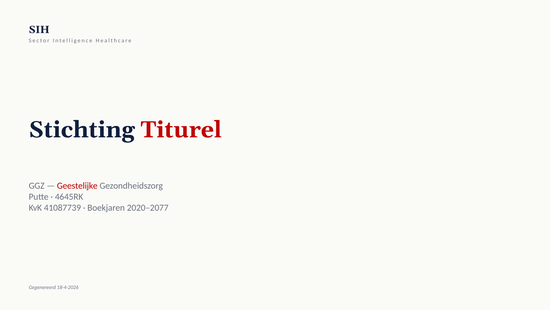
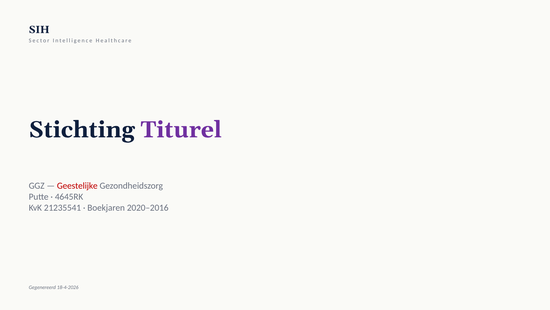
Titurel colour: red -> purple (181, 129)
41087739: 41087739 -> 21235541 (62, 208)
2020–2077: 2020–2077 -> 2020–2016 (148, 208)
